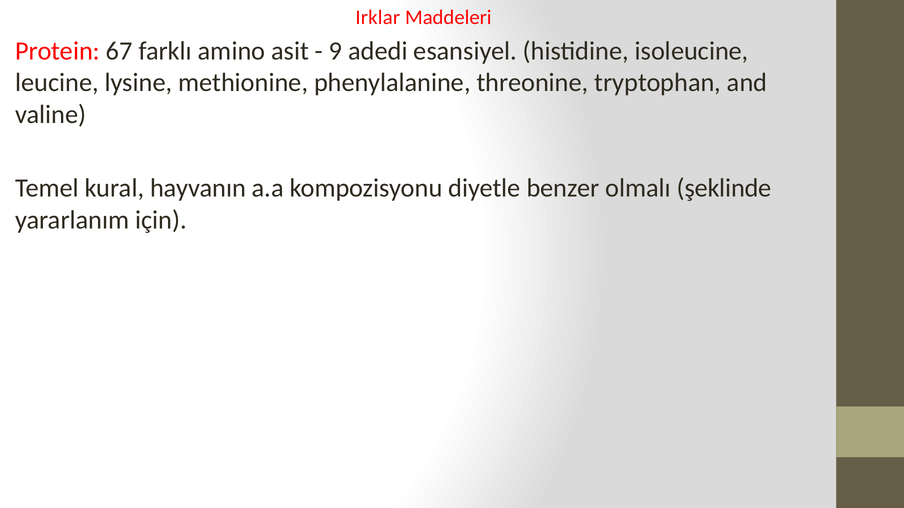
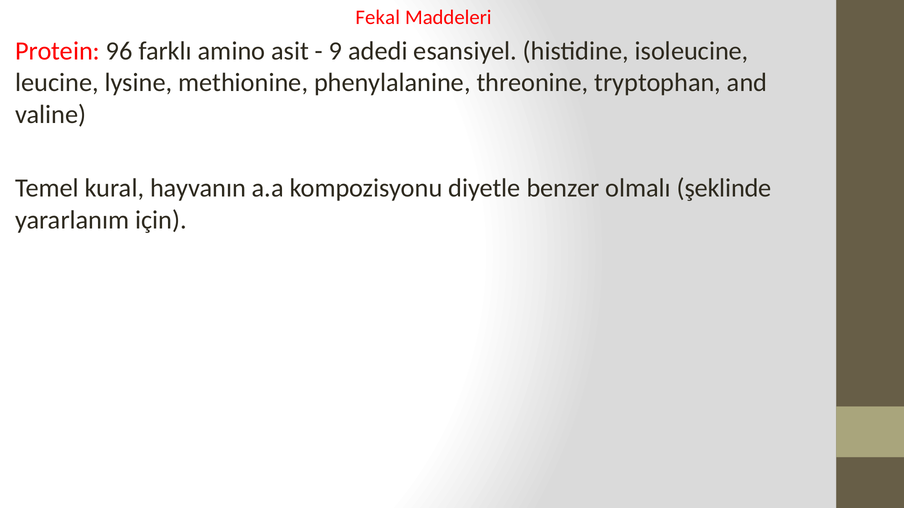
Irklar: Irklar -> Fekal (378, 17)
67: 67 -> 96 (119, 51)
